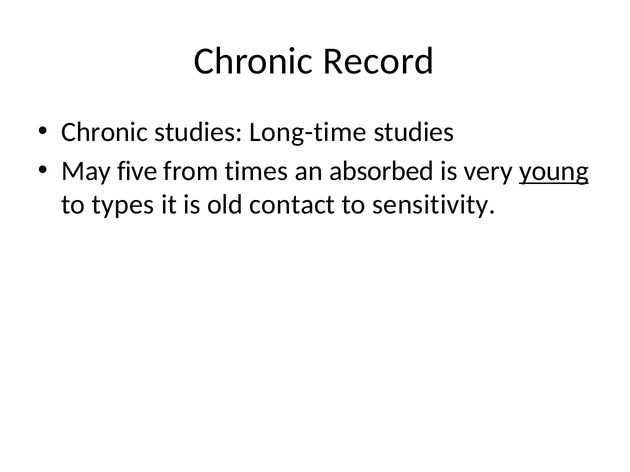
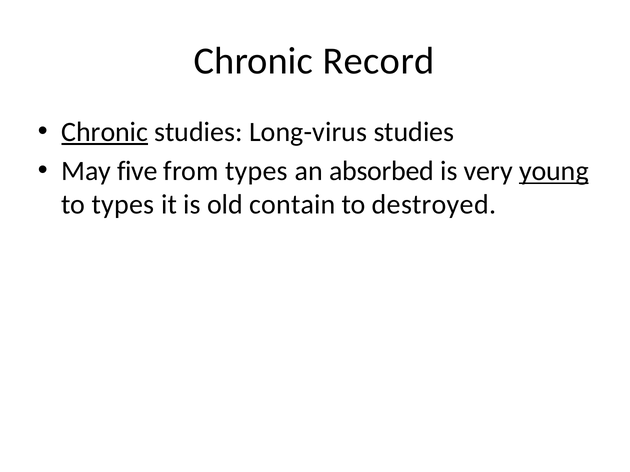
Chronic underline: none -> present (105, 132)
Long-time: Long-time -> Long-virus (308, 132)
from times: times -> types (256, 171)
contact: contact -> contain (292, 205)
sensitivity: sensitivity -> destroyed (434, 205)
